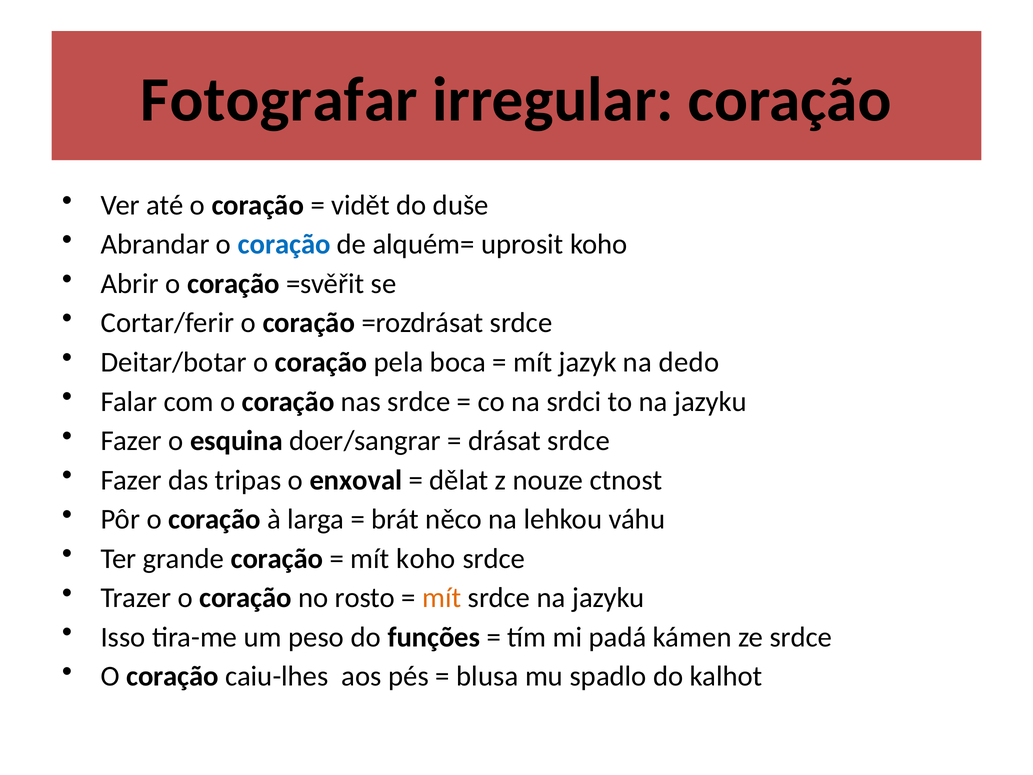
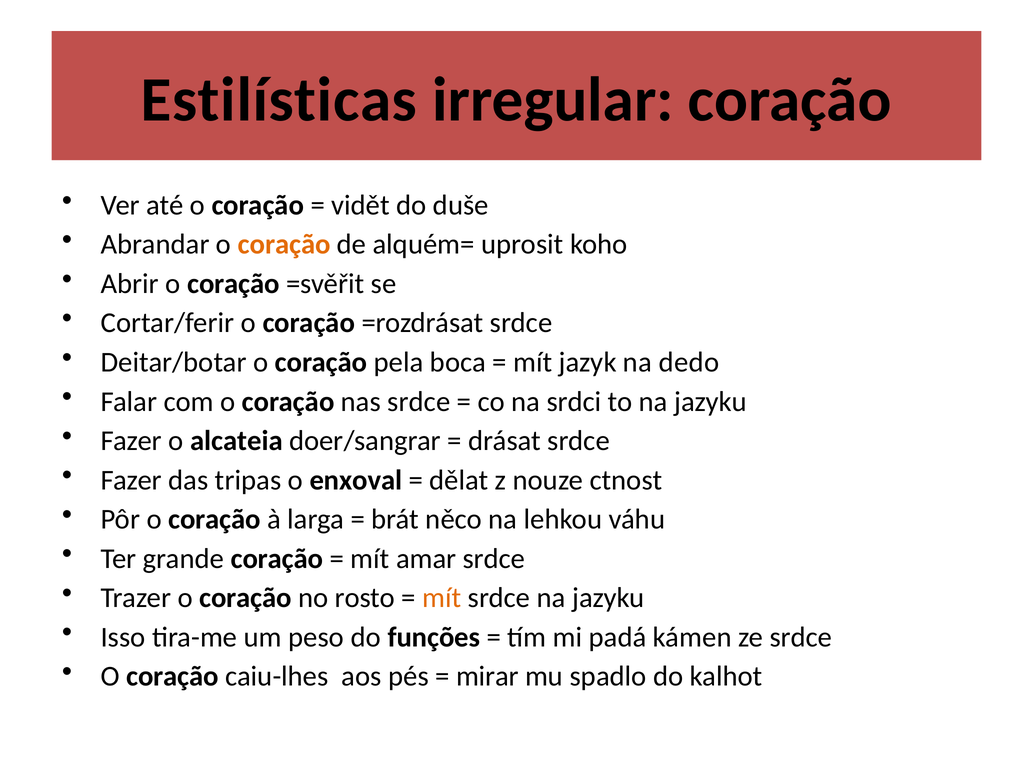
Fotografar: Fotografar -> Estilísticas (279, 100)
coração colour: blue -> orange (284, 244)
esquina: esquina -> alcateia (236, 441)
mít koho: koho -> amar (426, 558)
blusa: blusa -> mirar (487, 676)
